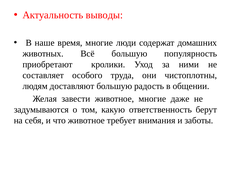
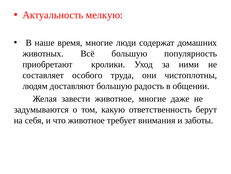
выводы: выводы -> мелкую (104, 15)
